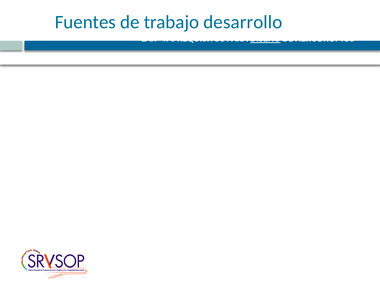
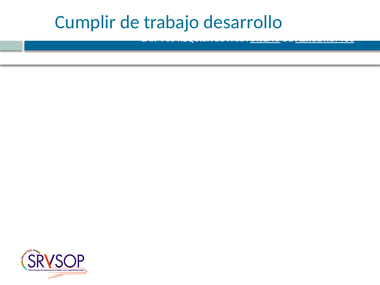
Fuentes: Fuentes -> Cumplir (85, 22)
470: 470 -> 768 (168, 39)
AERÓDROMOS underline: none -> present (325, 39)
